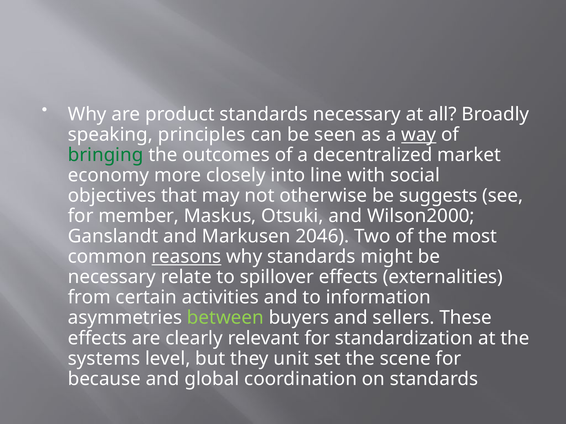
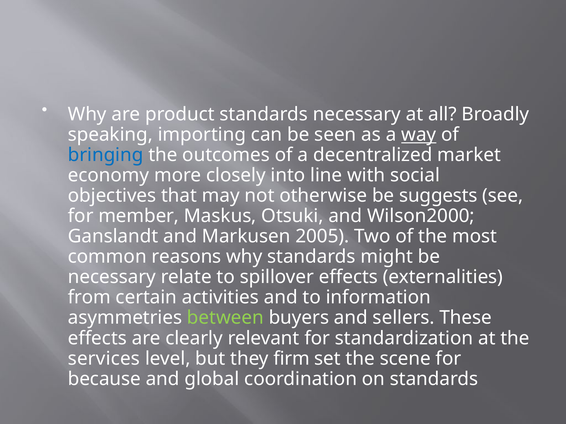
principles: principles -> importing (202, 135)
bringing colour: green -> blue (106, 155)
2046: 2046 -> 2005 (322, 237)
reasons underline: present -> none (186, 257)
systems: systems -> services (104, 359)
unit: unit -> firm (292, 359)
